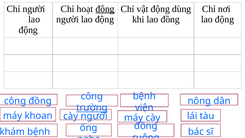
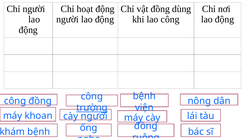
động underline: present -> none (105, 9)
vật động: động -> đồng (160, 9)
lao đồng: đồng -> công (170, 19)
